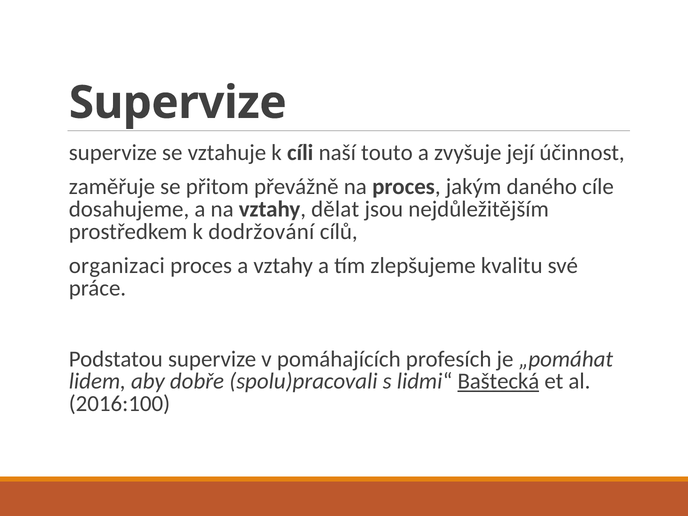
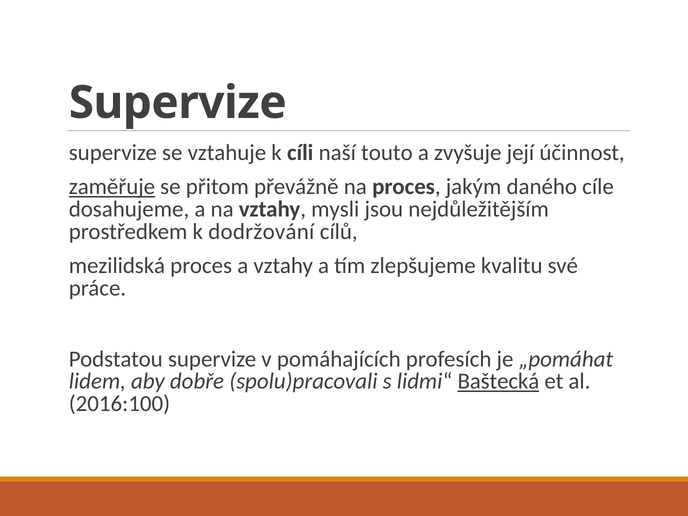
zaměřuje underline: none -> present (112, 187)
dělat: dělat -> mysli (335, 209)
organizaci: organizaci -> mezilidská (117, 266)
